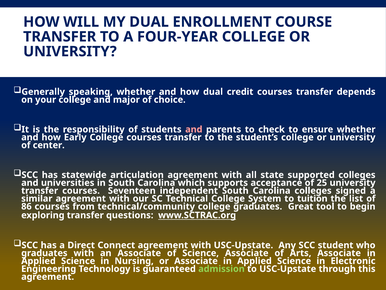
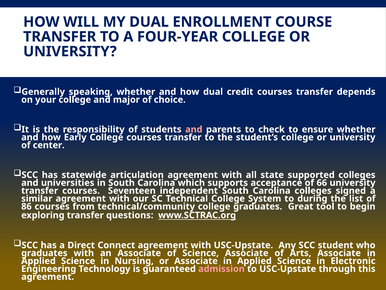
25: 25 -> 66 (322, 183)
tuition: tuition -> during (312, 198)
admission colour: light green -> pink (221, 268)
